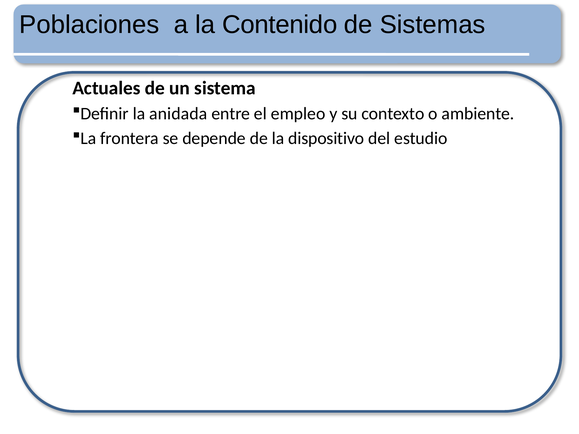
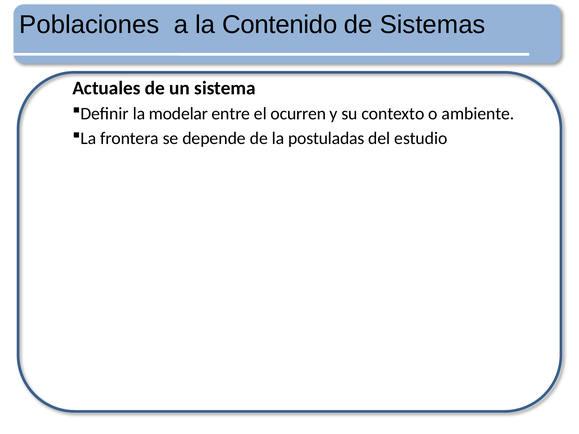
anidada: anidada -> modelar (178, 114)
empleo: empleo -> ocurren (298, 114)
dispositivo: dispositivo -> postuladas (326, 139)
